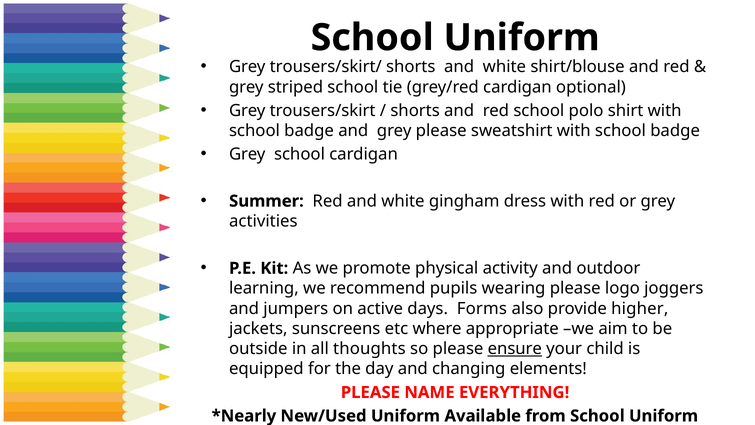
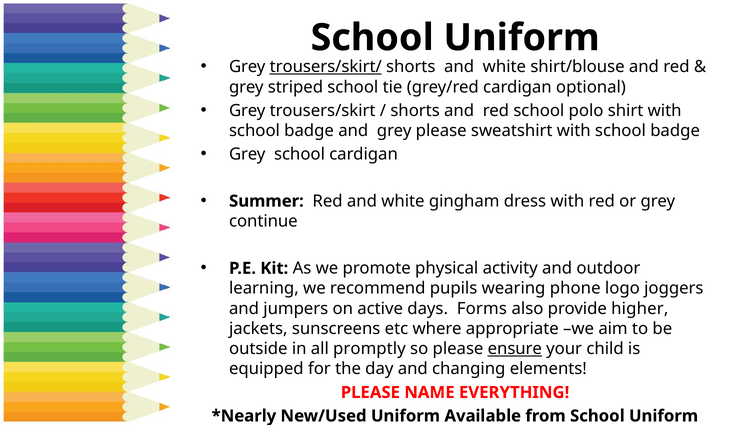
trousers/skirt/ underline: none -> present (326, 67)
activities: activities -> continue (263, 221)
wearing please: please -> phone (575, 288)
thoughts: thoughts -> promptly (369, 349)
